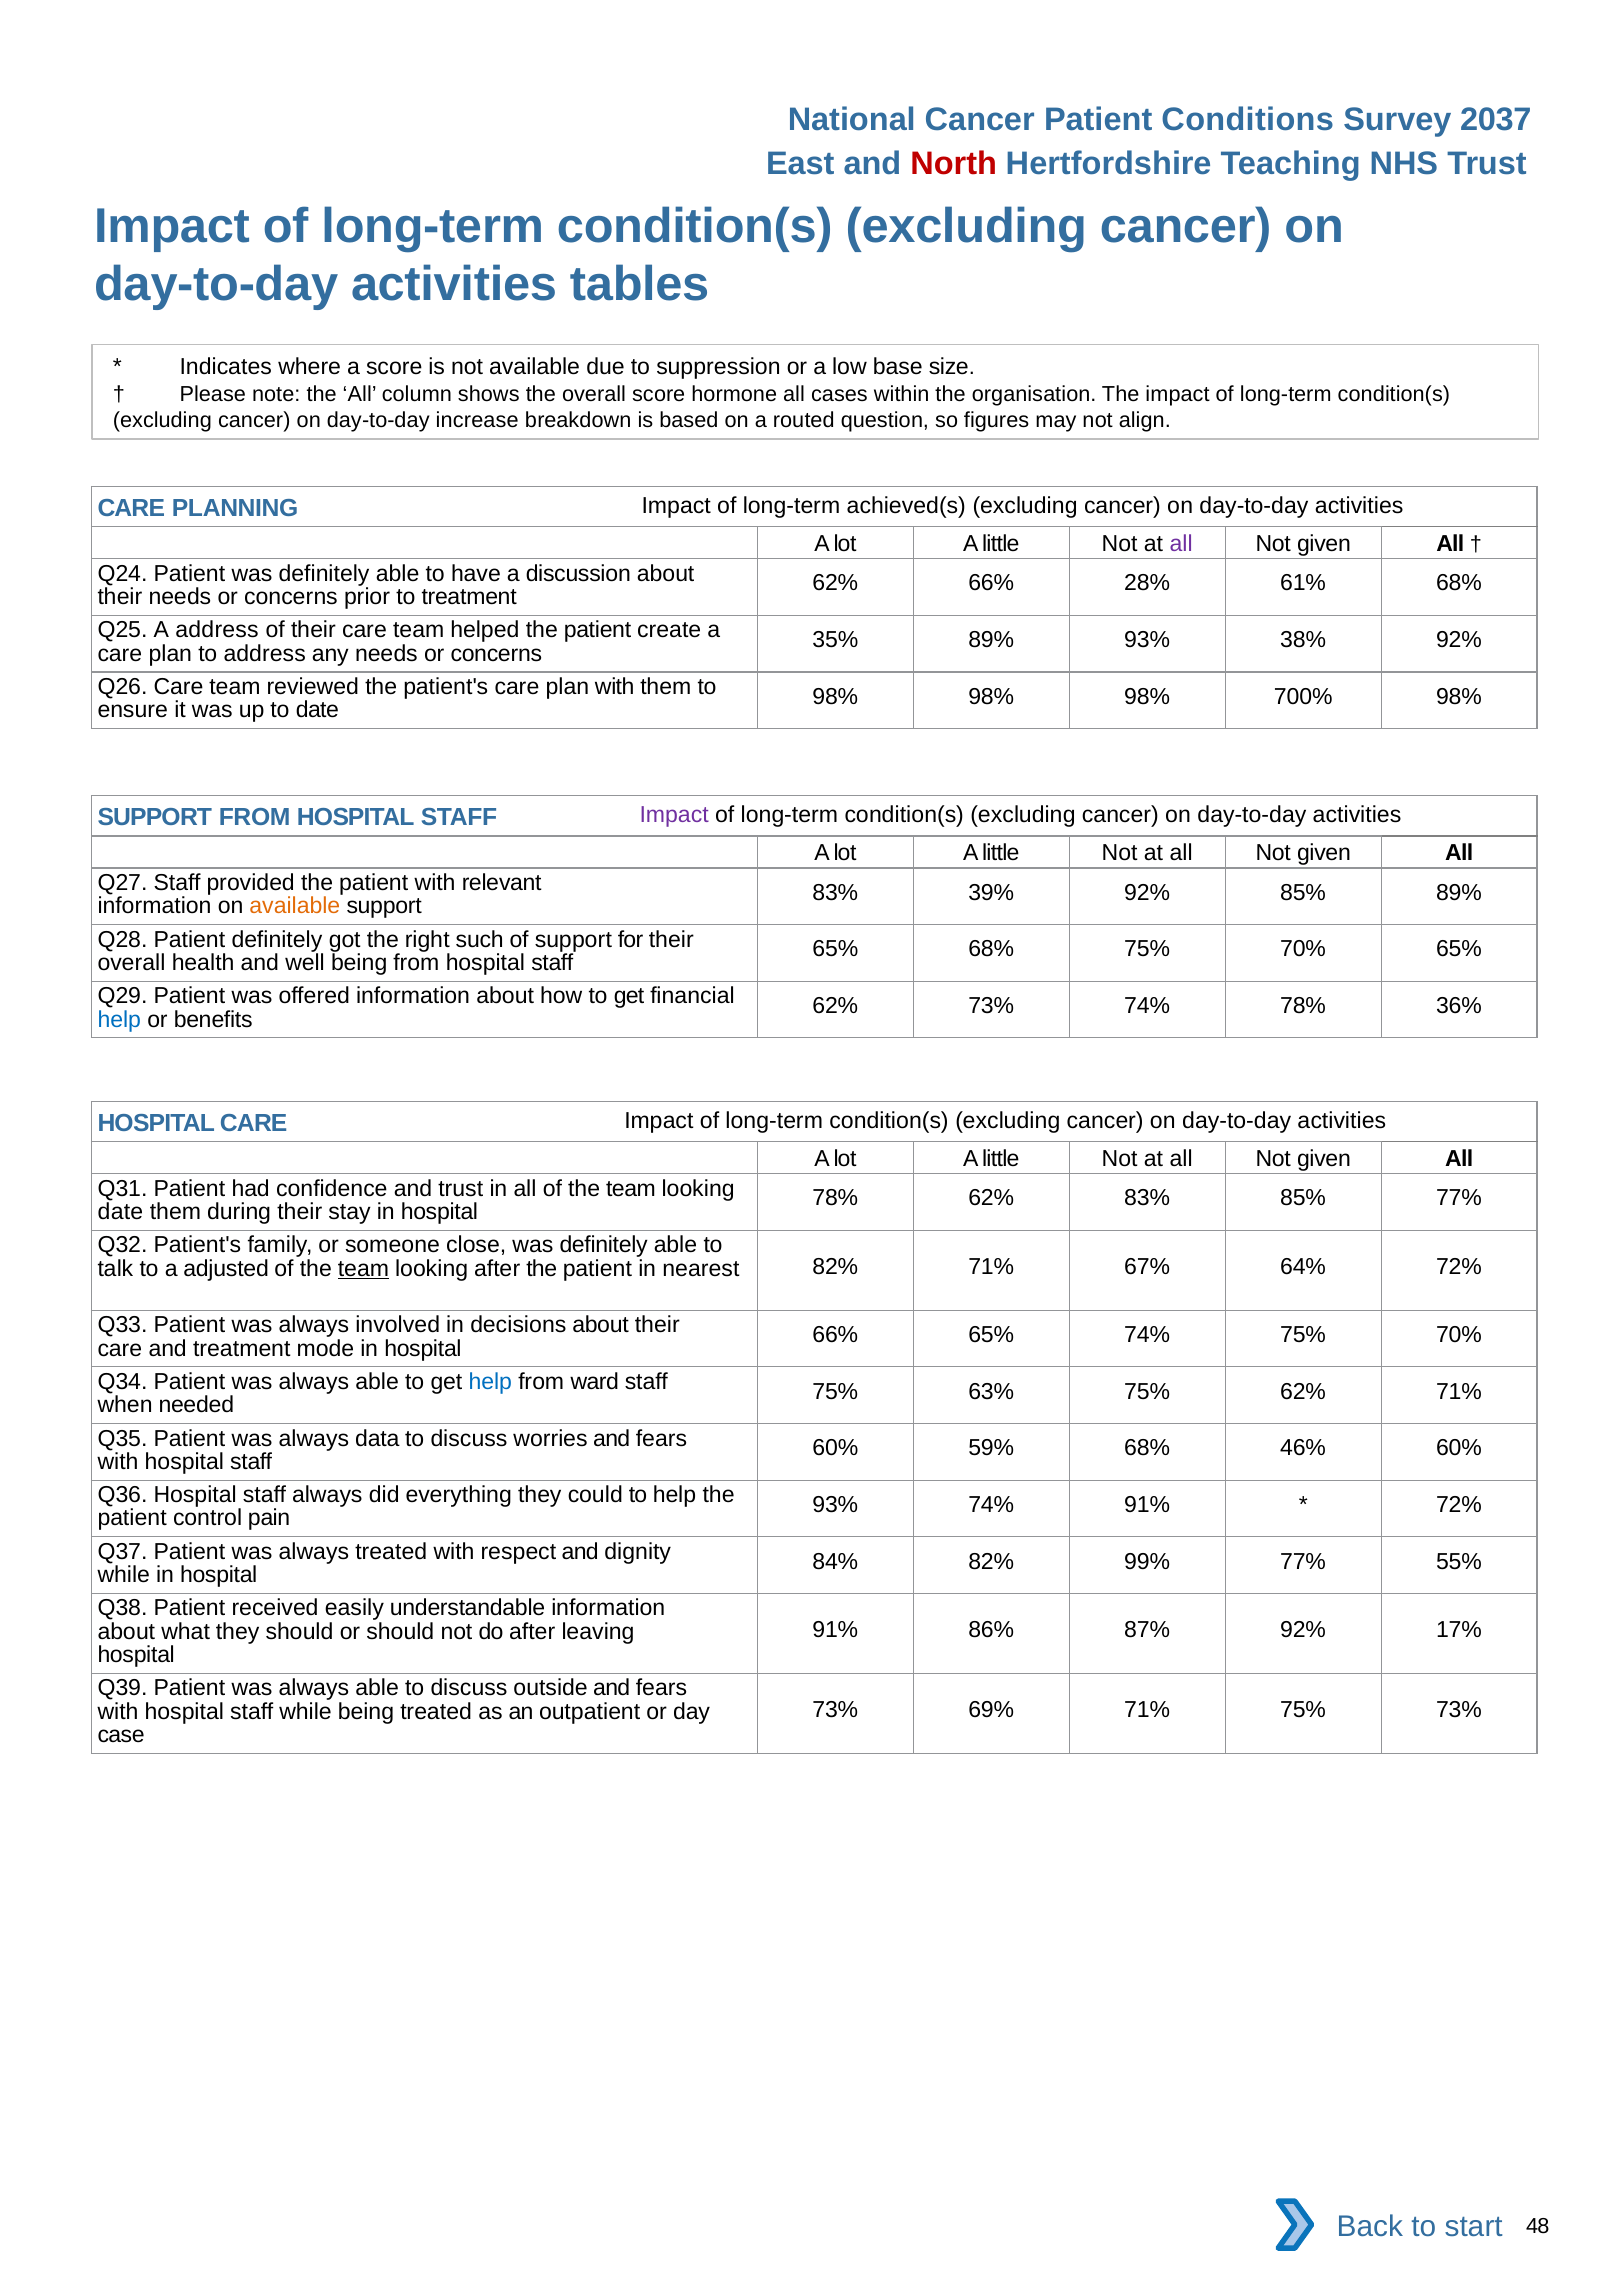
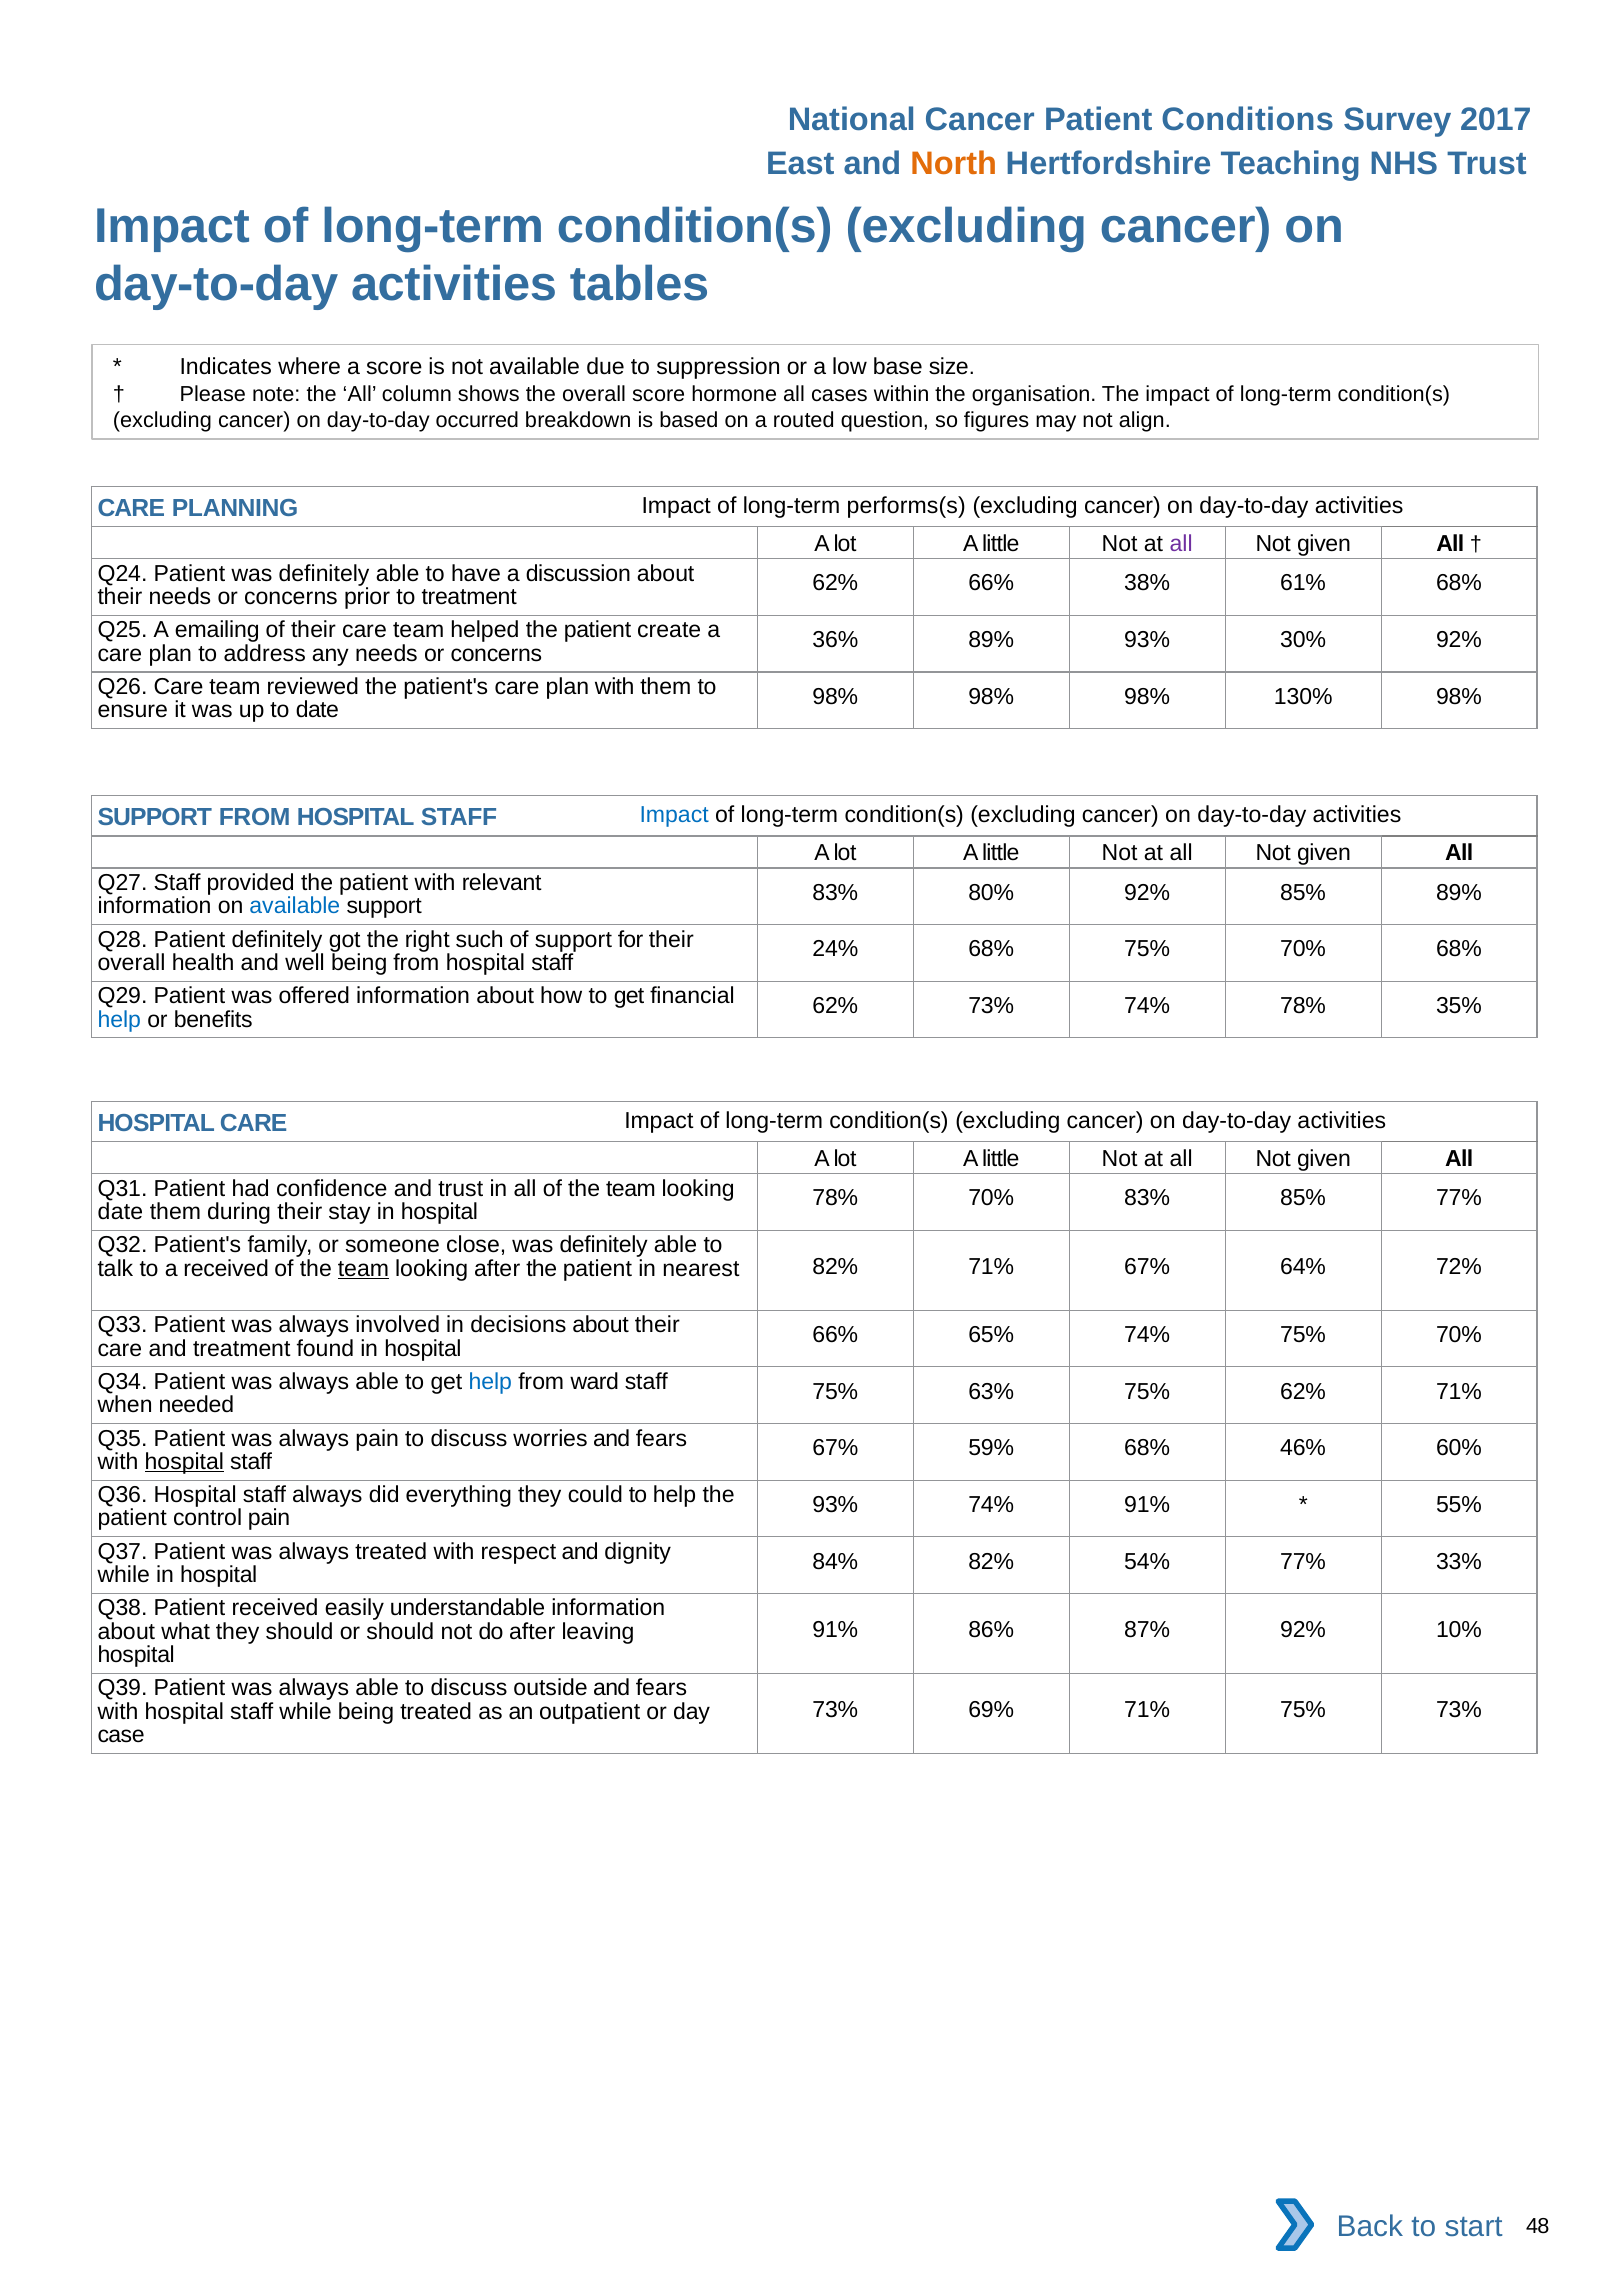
2037: 2037 -> 2017 (1496, 120)
North colour: red -> orange (954, 164)
increase: increase -> occurred (477, 420)
achieved(s: achieved(s -> performs(s (906, 506)
28%: 28% -> 38% (1147, 583)
A address: address -> emailing (217, 630)
35%: 35% -> 36% (835, 640)
38%: 38% -> 30% (1303, 640)
700%: 700% -> 130% (1303, 697)
Impact colour: purple -> blue (674, 815)
39%: 39% -> 80% (991, 892)
available colour: orange -> blue (295, 906)
65%: 65% -> 24% (835, 949)
70% 65%: 65% -> 68% (1459, 949)
36%: 36% -> 35% (1459, 1006)
78% 62%: 62% -> 70% (991, 1198)
a adjusted: adjusted -> received (226, 1268)
mode: mode -> found (325, 1348)
always data: data -> pain (377, 1438)
60%: 60% -> 67% (835, 1448)
hospital underline: none -> present (184, 1461)
72%: 72% -> 55% (1459, 1505)
99%: 99% -> 54% (1147, 1561)
55%: 55% -> 33% (1459, 1561)
17%: 17% -> 10% (1459, 1630)
